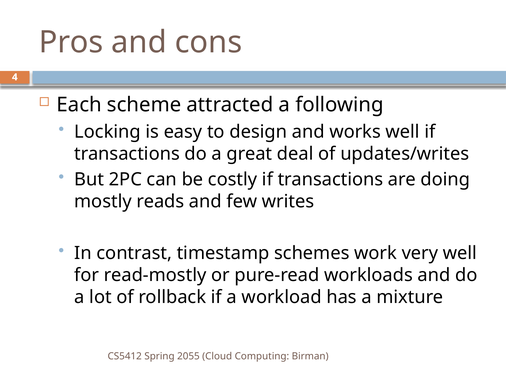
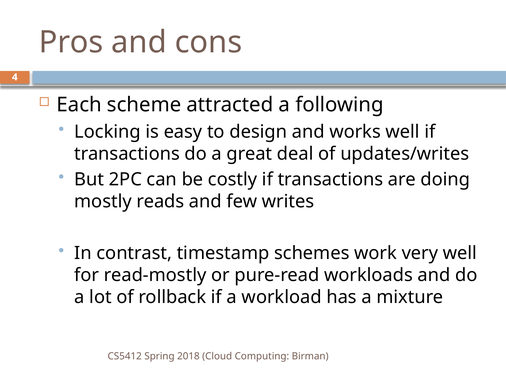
2055: 2055 -> 2018 (188, 356)
